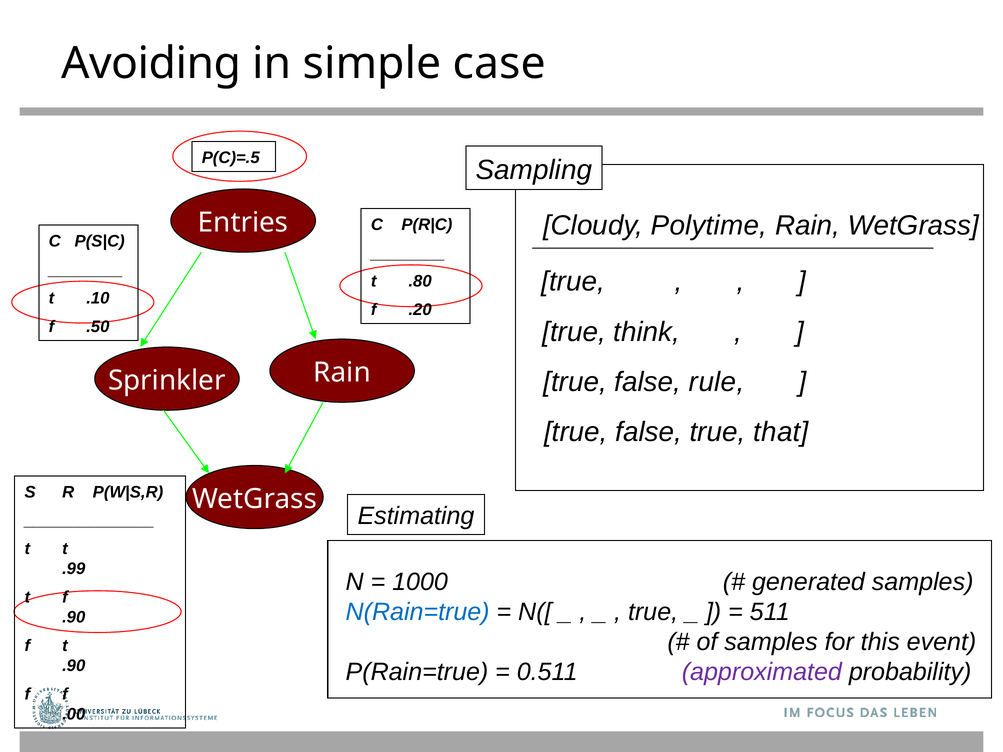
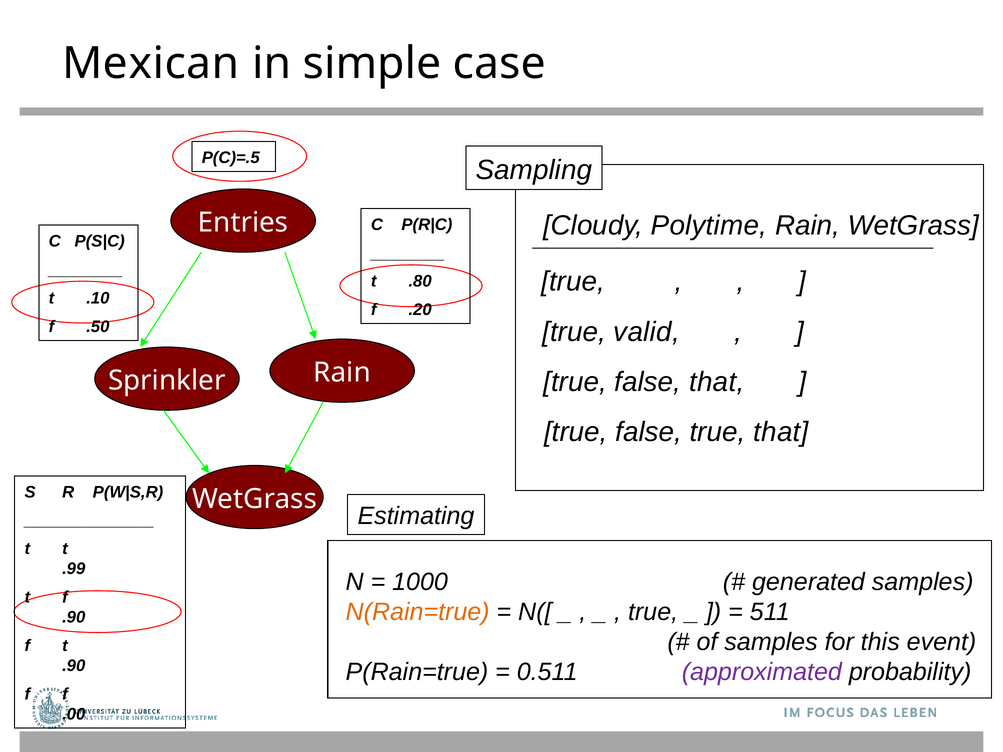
Avoiding: Avoiding -> Mexican (151, 63)
think: think -> valid (647, 332)
false rule: rule -> that (717, 382)
N(Rain=true colour: blue -> orange (418, 612)
